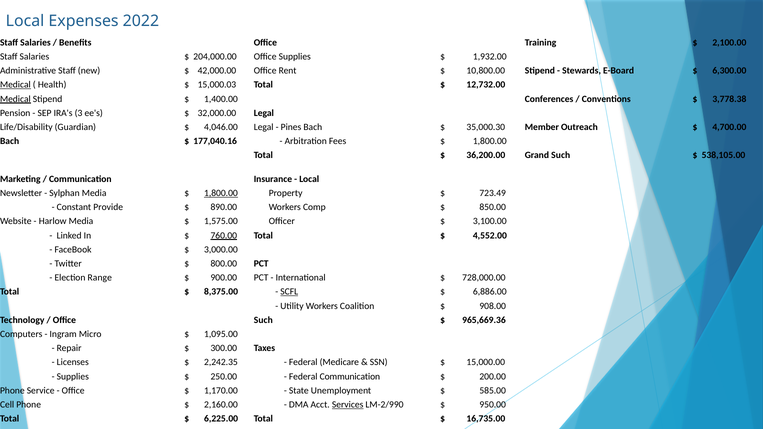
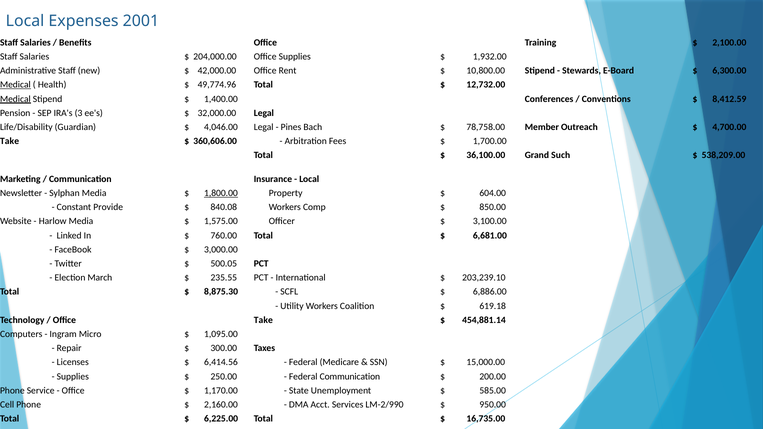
2022: 2022 -> 2001 (141, 21)
15,000.03: 15,000.03 -> 49,774.96 (217, 85)
3,778.38: 3,778.38 -> 8,412.59 (729, 99)
35,000.30: 35,000.30 -> 78,758.00 (486, 127)
Bach: Bach -> Take (10, 141)
177,040.16: 177,040.16 -> 360,606.00 (215, 141)
1,800.00: 1,800.00 -> 1,700.00 (490, 141)
36,200.00: 36,200.00 -> 36,100.00 (486, 155)
538,105.00: 538,105.00 -> 538,209.00 (723, 155)
723.49: 723.49 -> 604.00 (493, 193)
890.00: 890.00 -> 840.08 (224, 207)
760.00 underline: present -> none (224, 236)
4,552.00: 4,552.00 -> 6,681.00 (490, 236)
800.00: 800.00 -> 500.05 (224, 264)
Range: Range -> March (100, 278)
900.00: 900.00 -> 235.55 (224, 278)
728,000.00: 728,000.00 -> 203,239.10 (484, 278)
8,375.00: 8,375.00 -> 8,875.30 (221, 292)
SCFL underline: present -> none (289, 292)
908.00: 908.00 -> 619.18 (493, 306)
Office Such: Such -> Take (263, 320)
965,669.36: 965,669.36 -> 454,881.14 (484, 320)
2,242.35: 2,242.35 -> 6,414.56 (221, 362)
Services underline: present -> none (348, 405)
